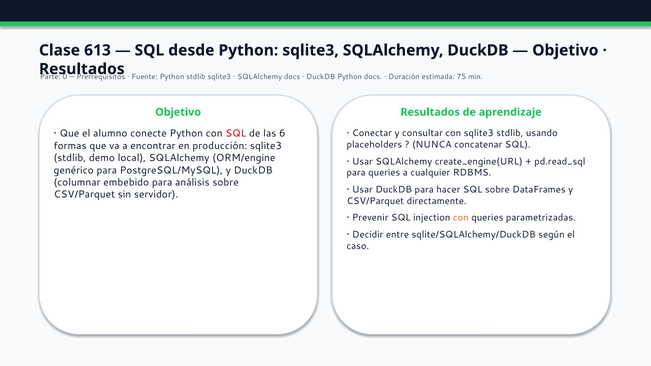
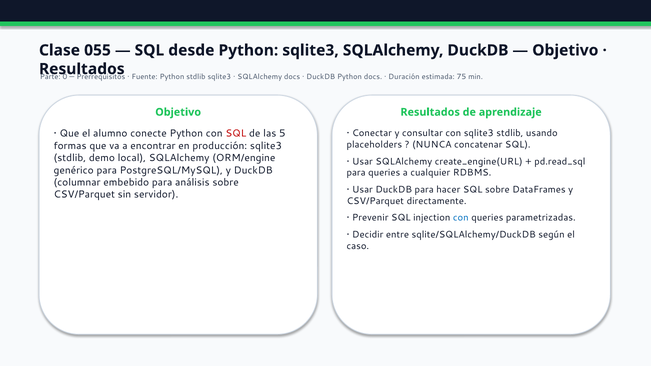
613: 613 -> 055 (98, 50)
6: 6 -> 5 (282, 134)
con colour: orange -> blue (461, 218)
